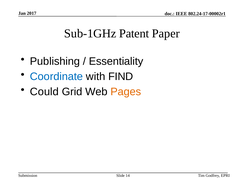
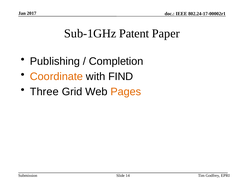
Essentiality: Essentiality -> Completion (116, 61)
Coordinate colour: blue -> orange (56, 77)
Could: Could -> Three (44, 92)
